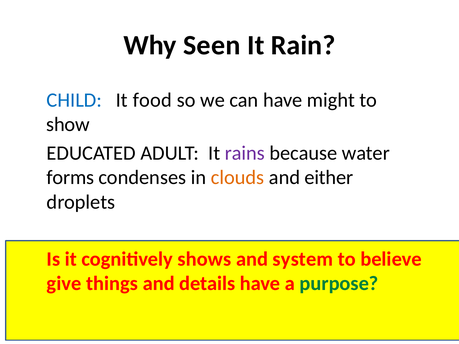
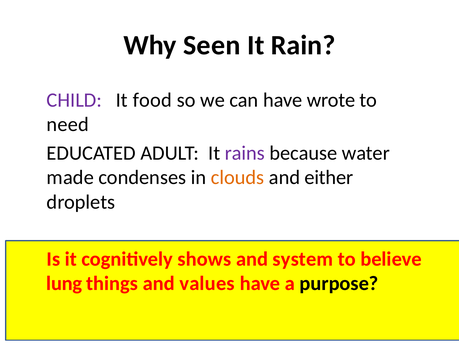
CHILD colour: blue -> purple (74, 100)
might: might -> wrote (331, 100)
show: show -> need (68, 125)
forms: forms -> made (70, 178)
give: give -> lung (64, 284)
details: details -> values (207, 284)
purpose colour: green -> black (339, 284)
